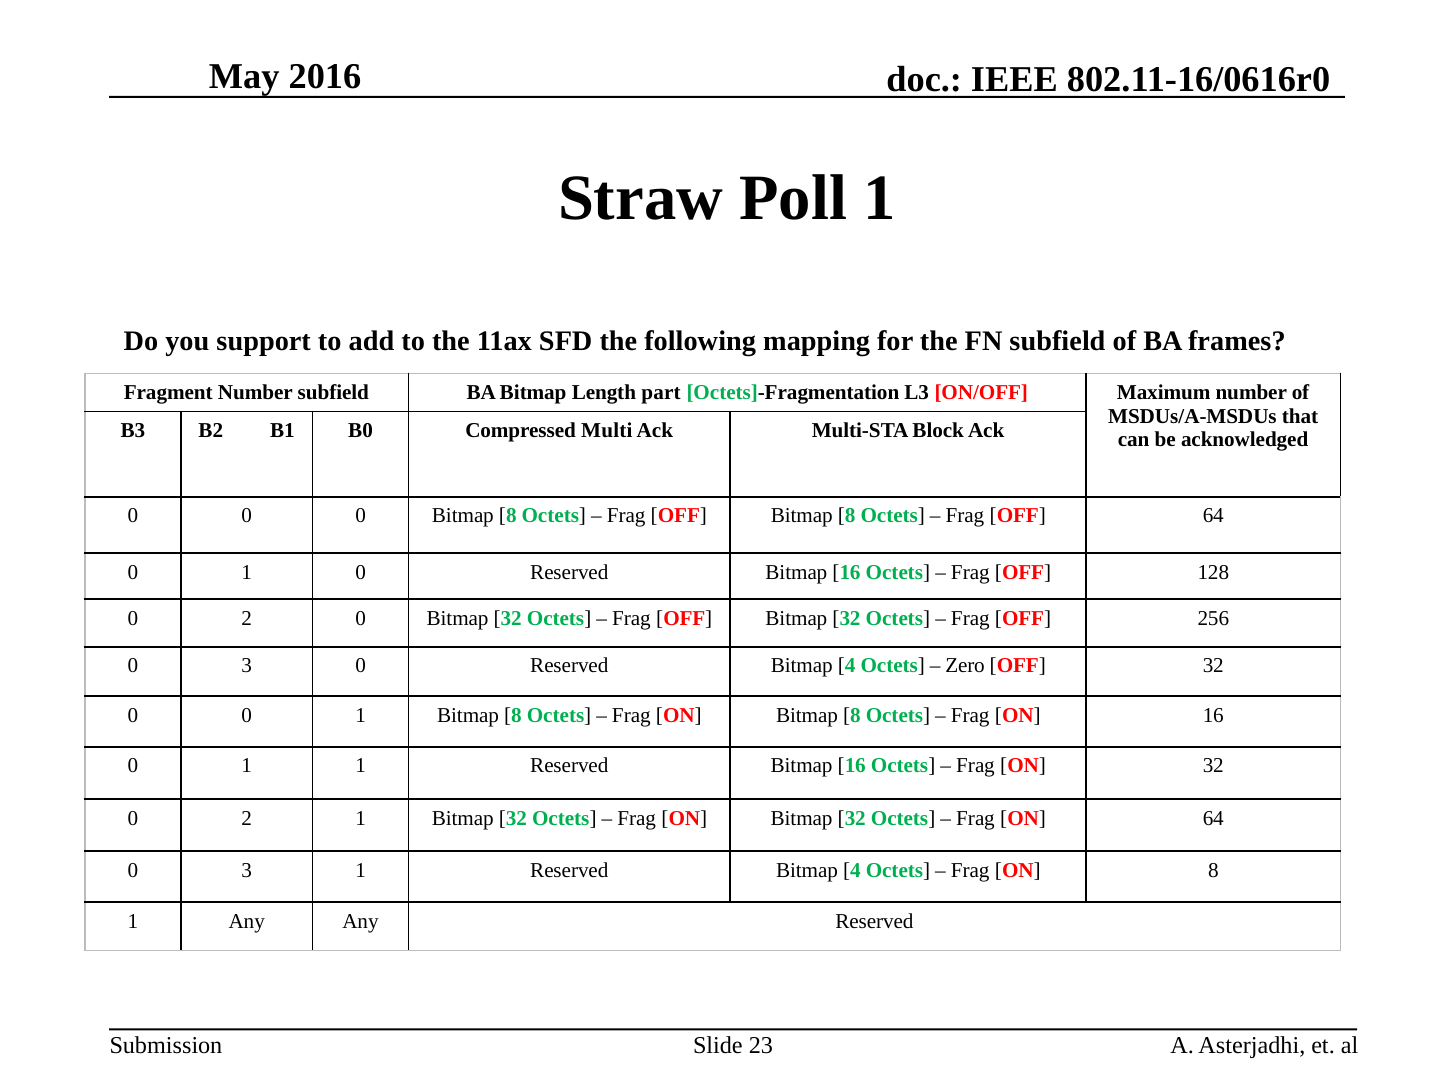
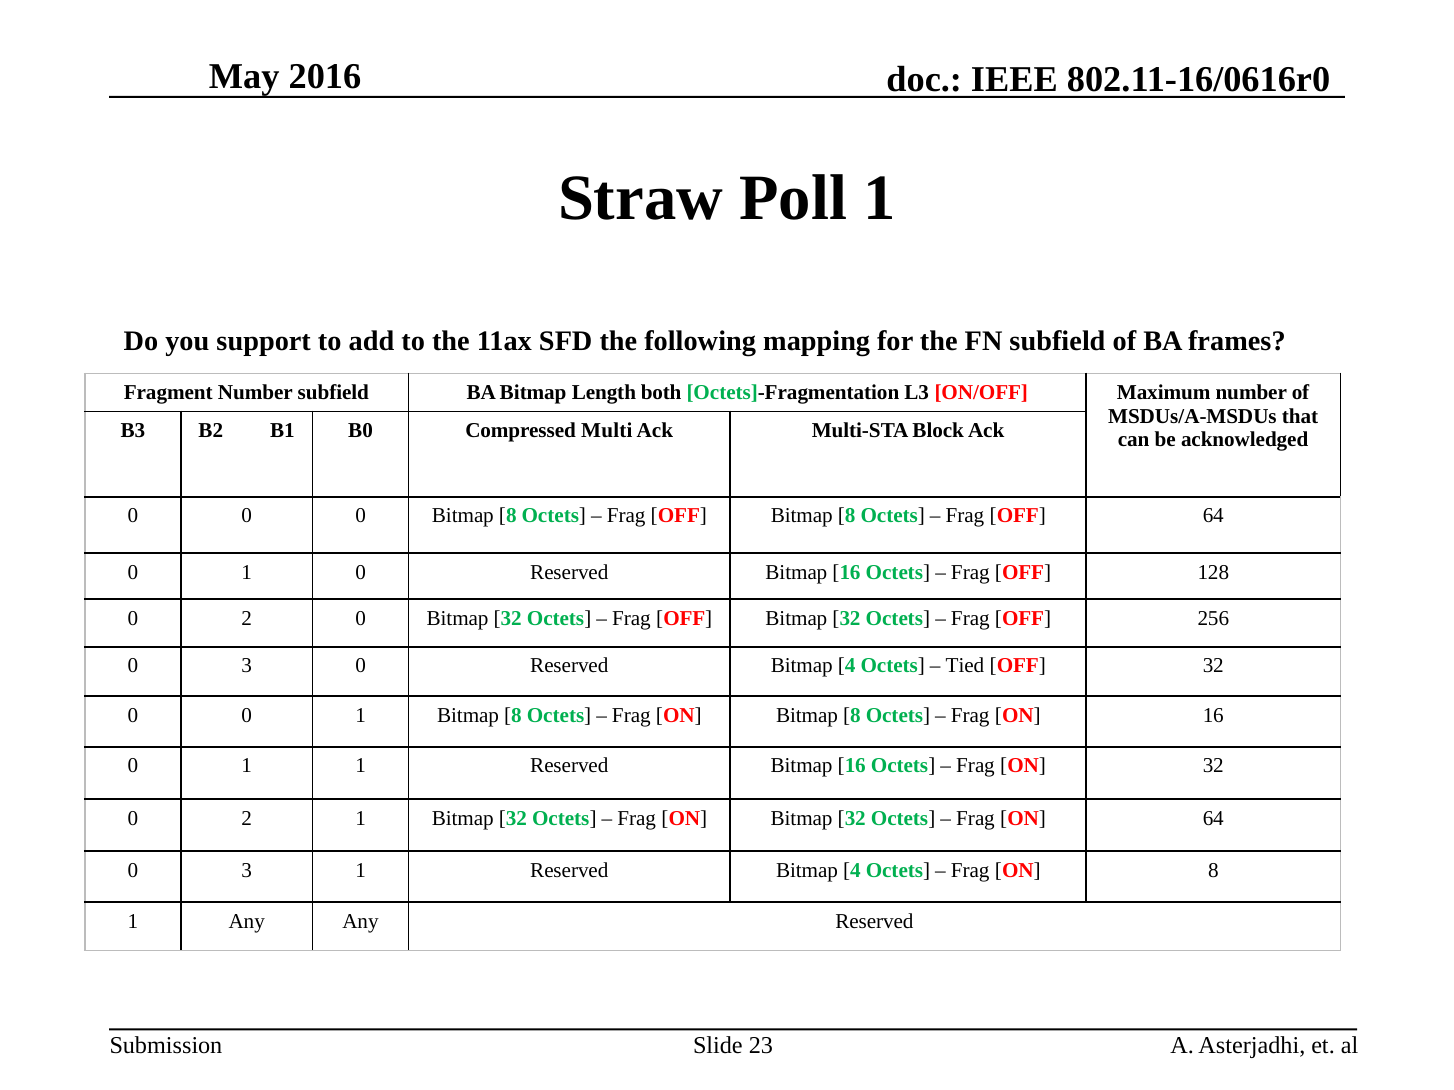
part: part -> both (661, 393)
Zero: Zero -> Tied (965, 666)
